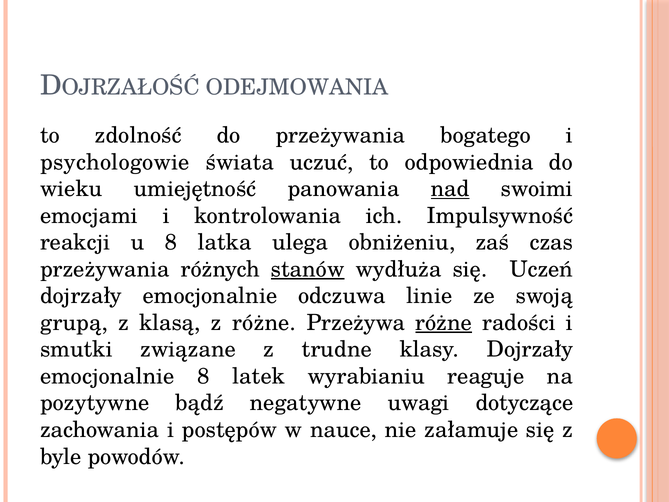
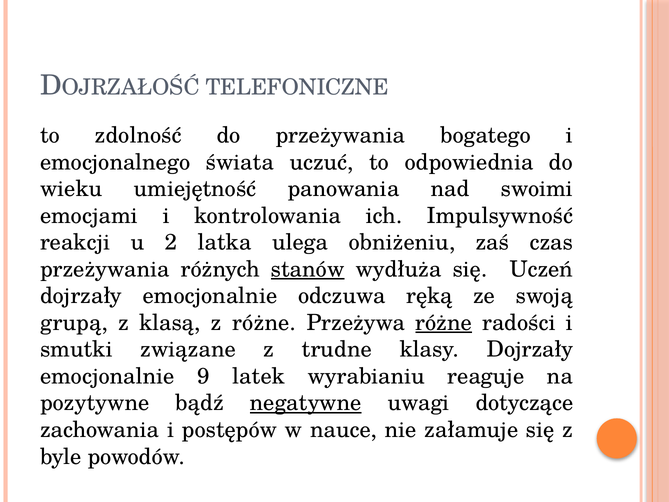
ODEJMOWANIA: ODEJMOWANIA -> TELEFONICZNE (297, 87)
psychologowie: psychologowie -> emocjonalnego (115, 162)
nad underline: present -> none (450, 189)
u 8: 8 -> 2 (171, 242)
linie: linie -> ręką (429, 296)
emocjonalnie 8: 8 -> 9 (204, 376)
negatywne underline: none -> present (306, 403)
